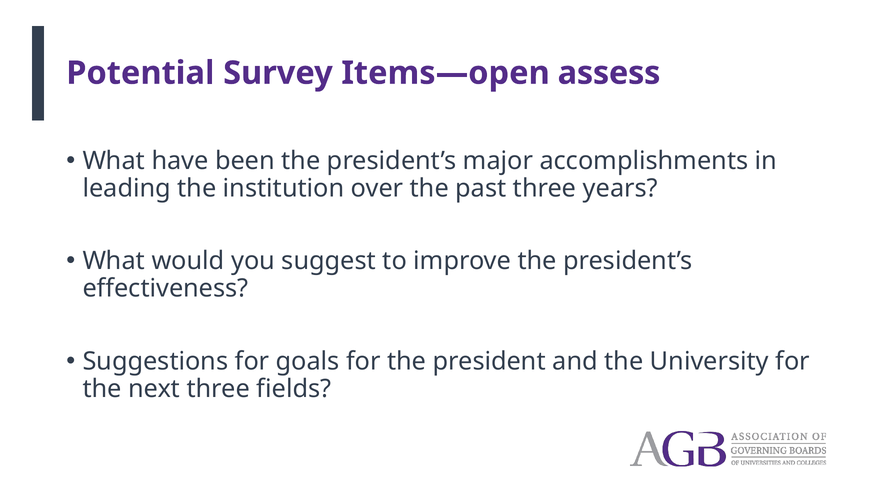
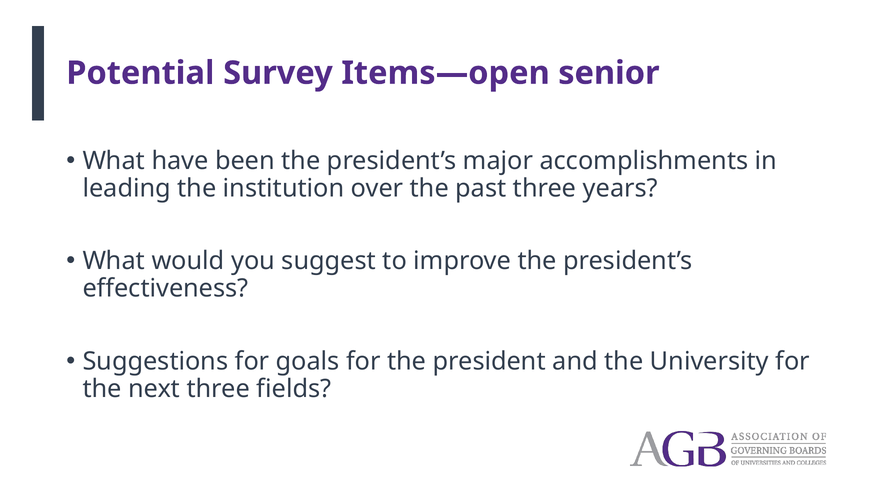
assess: assess -> senior (609, 73)
